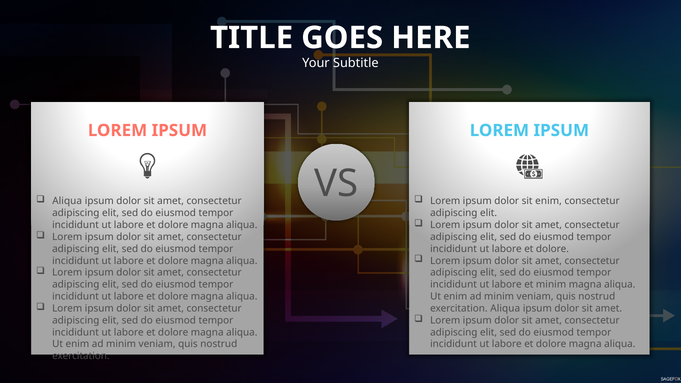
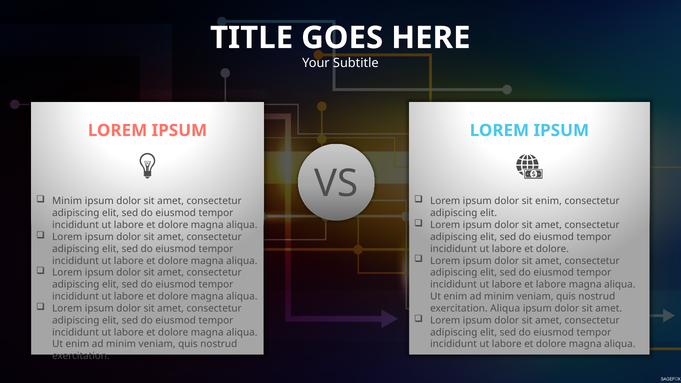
Aliqua: Aliqua -> Minim (67, 201)
et minim: minim -> labore (551, 285)
